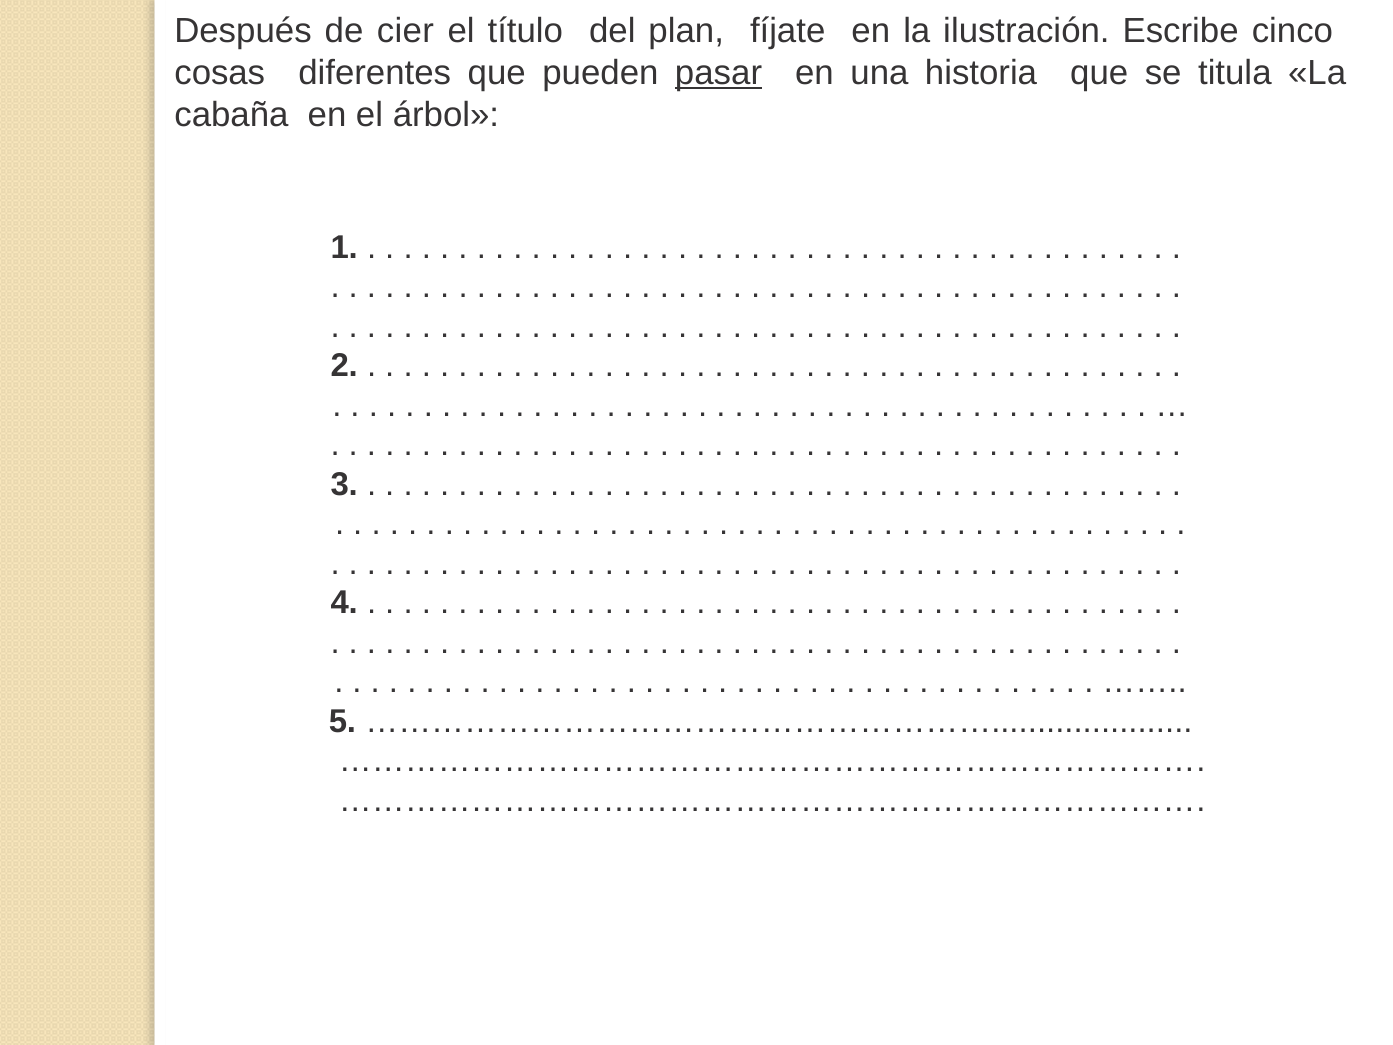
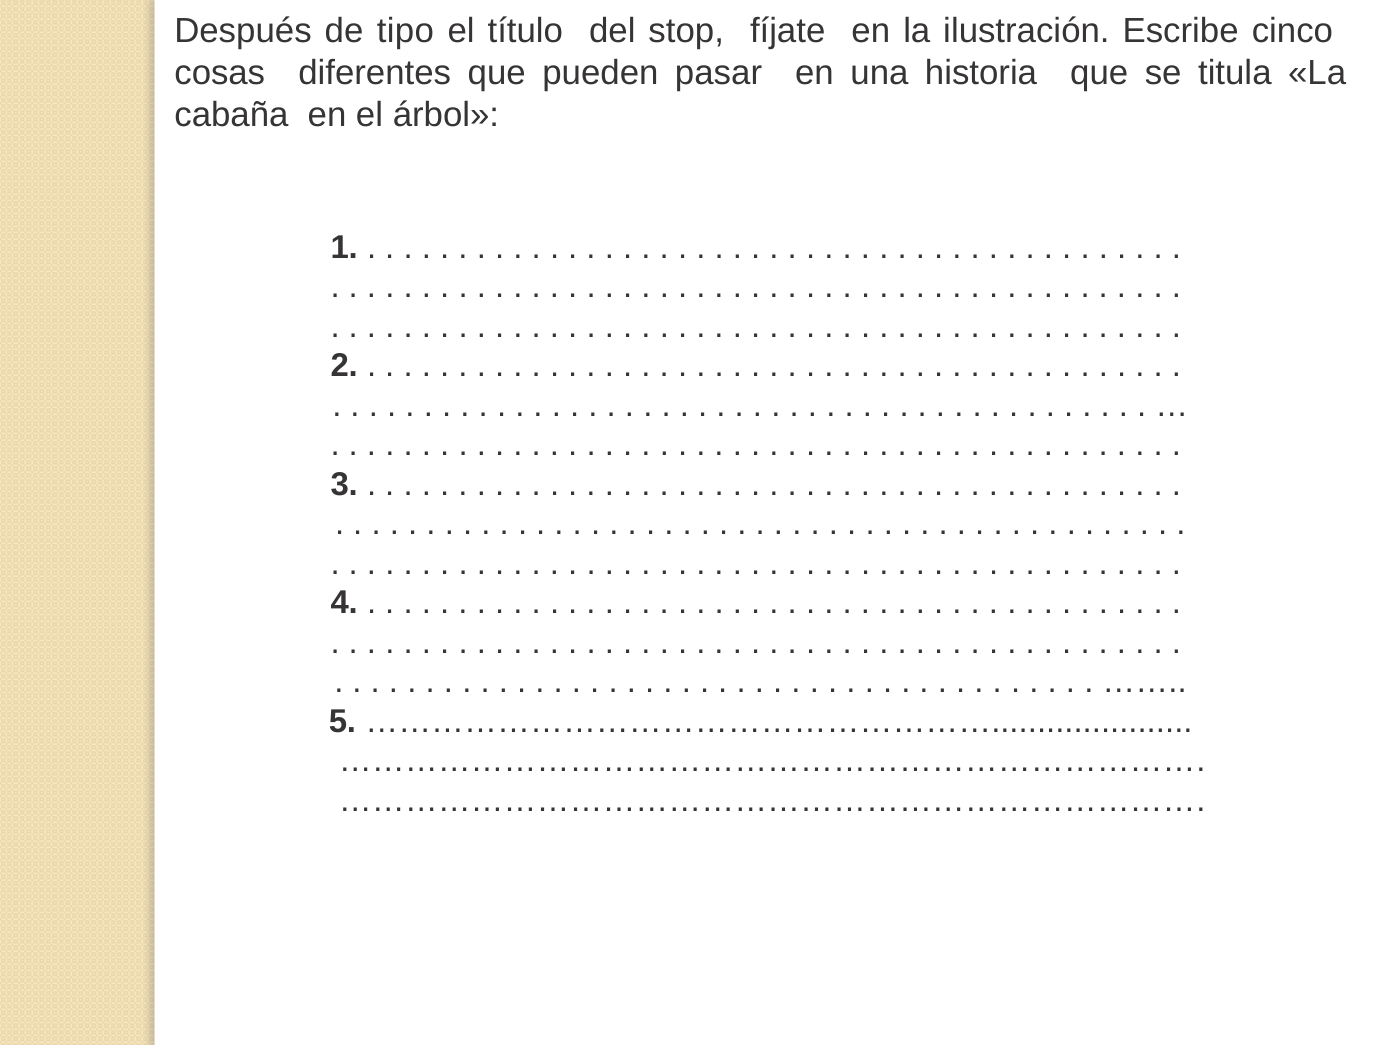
cier: cier -> tipo (405, 31)
plan: plan -> stop (686, 31)
pasar underline: present -> none (719, 73)
